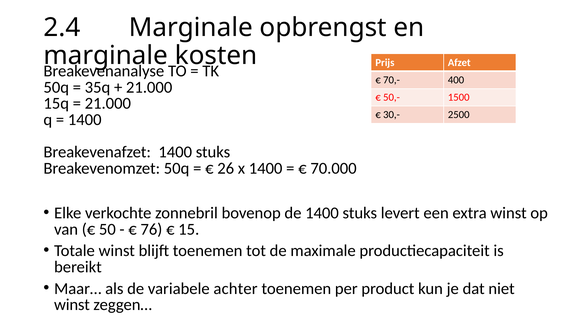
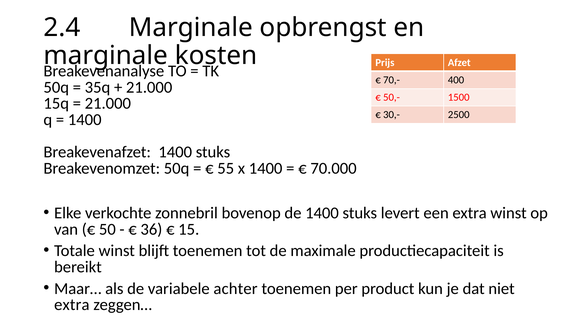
26: 26 -> 55 (226, 168)
76: 76 -> 36 (151, 229)
winst: winst -> extra (72, 304)
